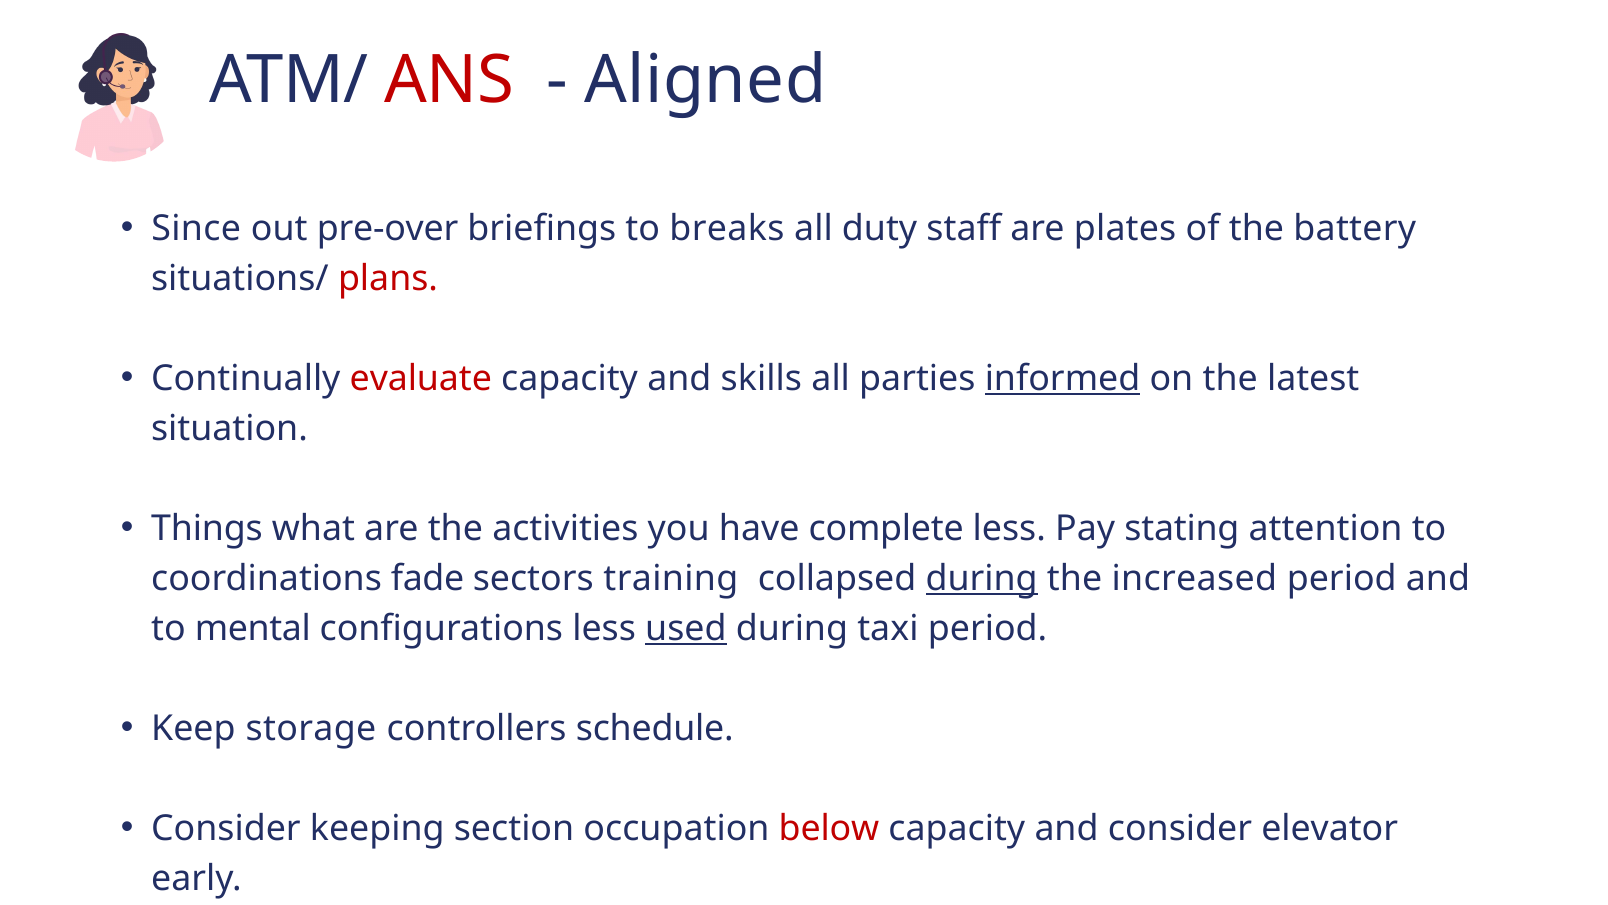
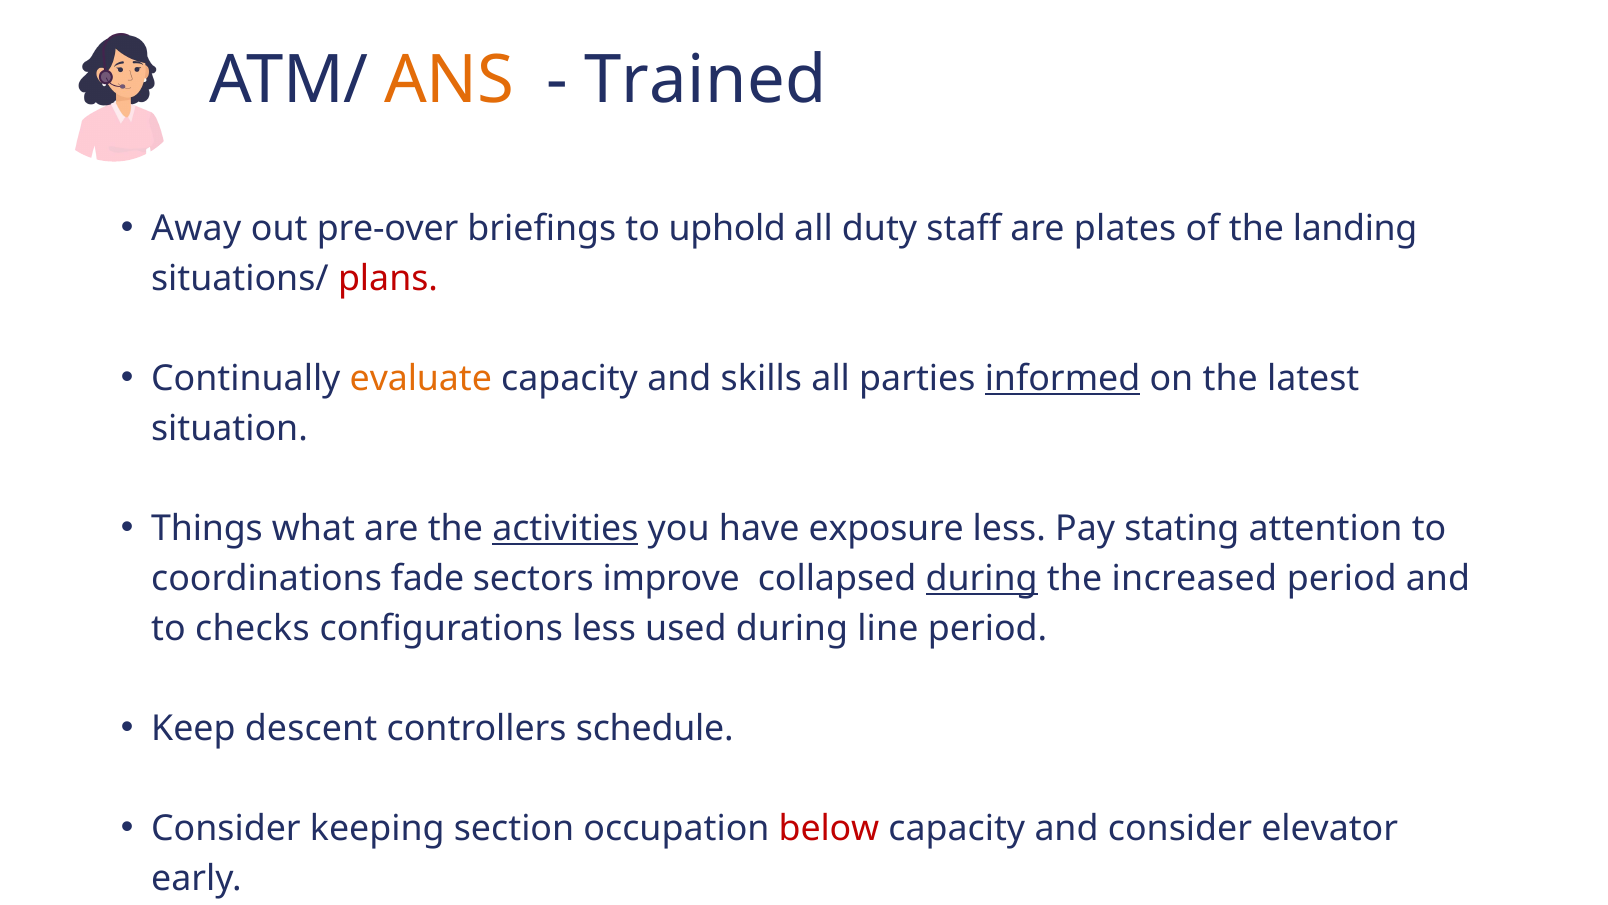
ANS colour: red -> orange (449, 80)
Aligned: Aligned -> Trained (705, 80)
Since: Since -> Away (196, 228)
breaks: breaks -> uphold (727, 228)
battery: battery -> landing (1355, 228)
evaluate colour: red -> orange (421, 378)
activities underline: none -> present (565, 528)
complete: complete -> exposure (886, 528)
training: training -> improve (671, 578)
mental: mental -> checks (252, 628)
used underline: present -> none (686, 628)
taxi: taxi -> line (888, 628)
storage: storage -> descent (311, 728)
